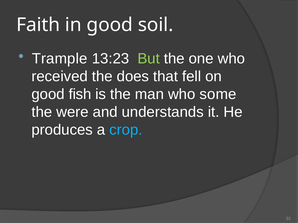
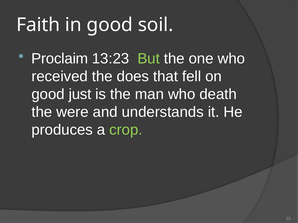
Trample: Trample -> Proclaim (60, 59)
fish: fish -> just (80, 94)
some: some -> death (218, 94)
crop colour: light blue -> light green (126, 130)
